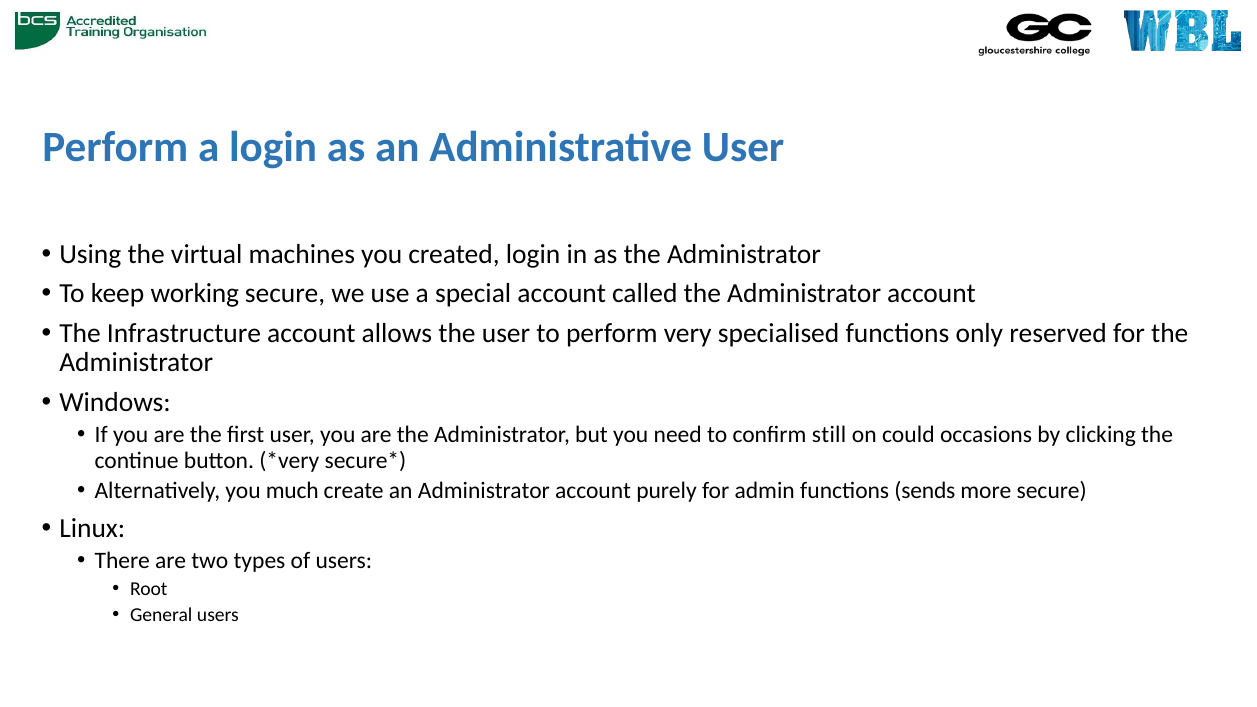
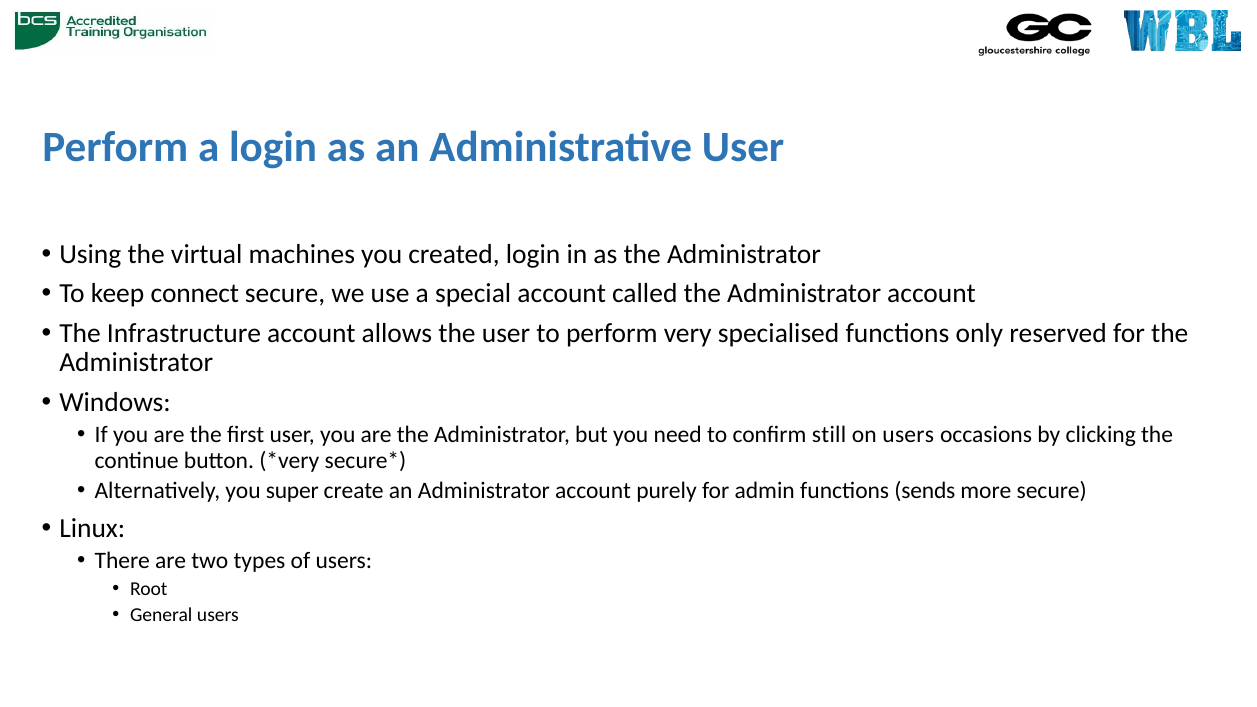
working: working -> connect (195, 294)
on could: could -> users (908, 435)
much: much -> super (292, 491)
